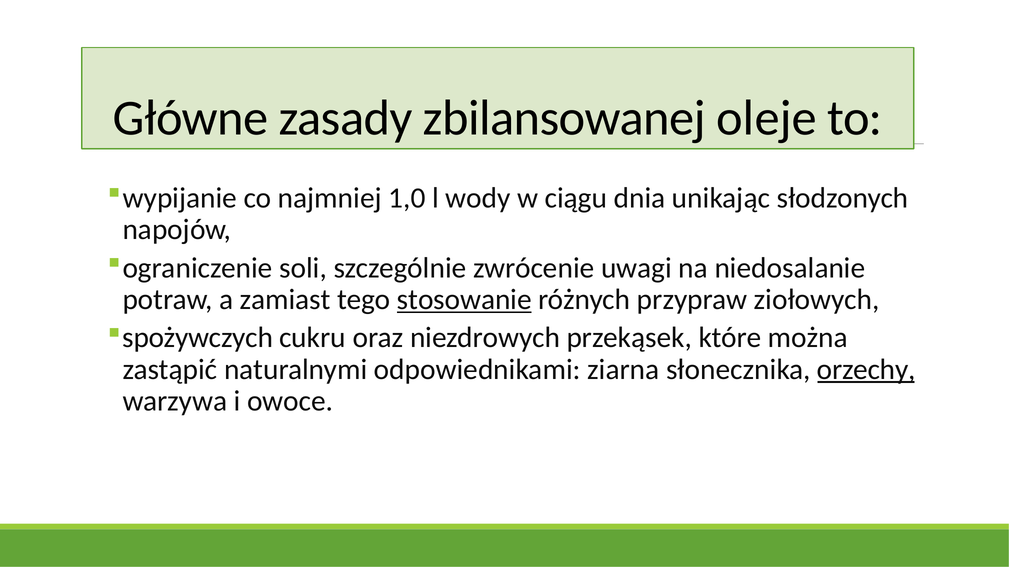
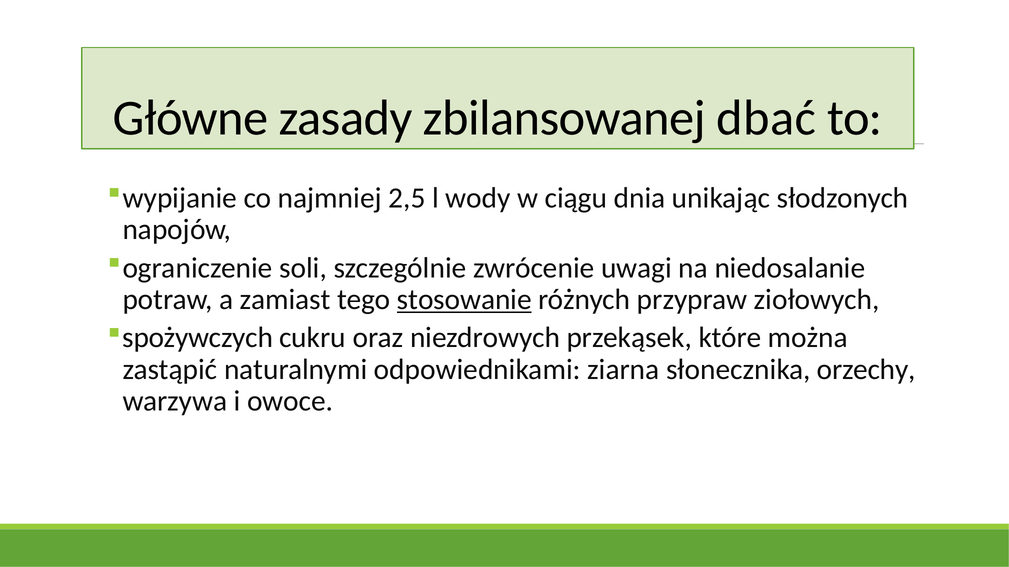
oleje: oleje -> dbać (766, 118)
1,0: 1,0 -> 2,5 (407, 198)
orzechy underline: present -> none (866, 370)
